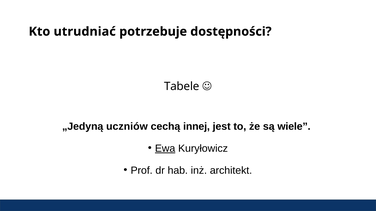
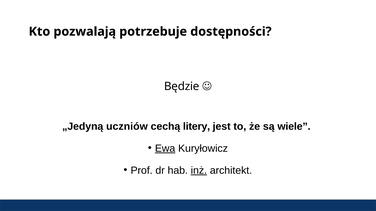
utrudniać: utrudniać -> pozwalają (85, 32)
Tabele: Tabele -> Będzie (182, 87)
innej: innej -> litery (197, 127)
inż underline: none -> present (199, 171)
